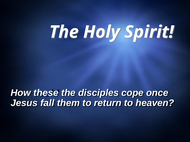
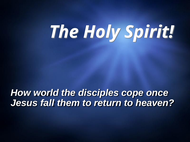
these: these -> world (46, 93)
